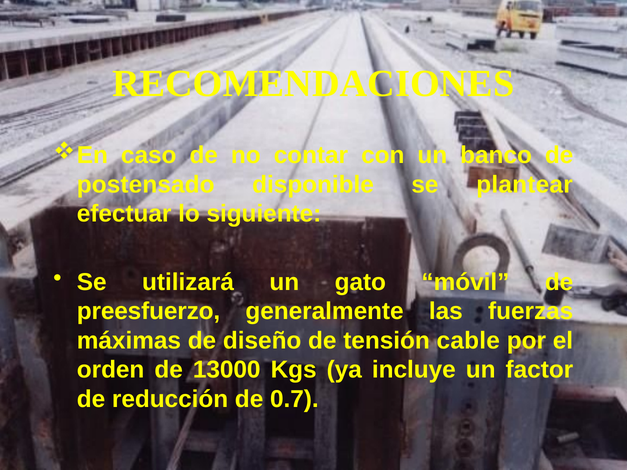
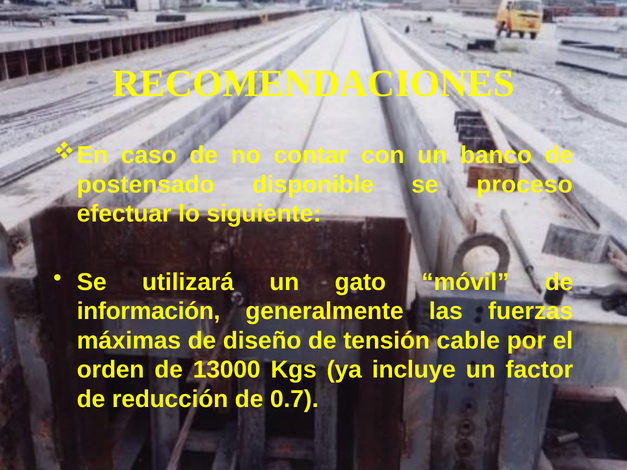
plantear: plantear -> proceso (525, 185)
preesfuerzo: preesfuerzo -> información (149, 311)
